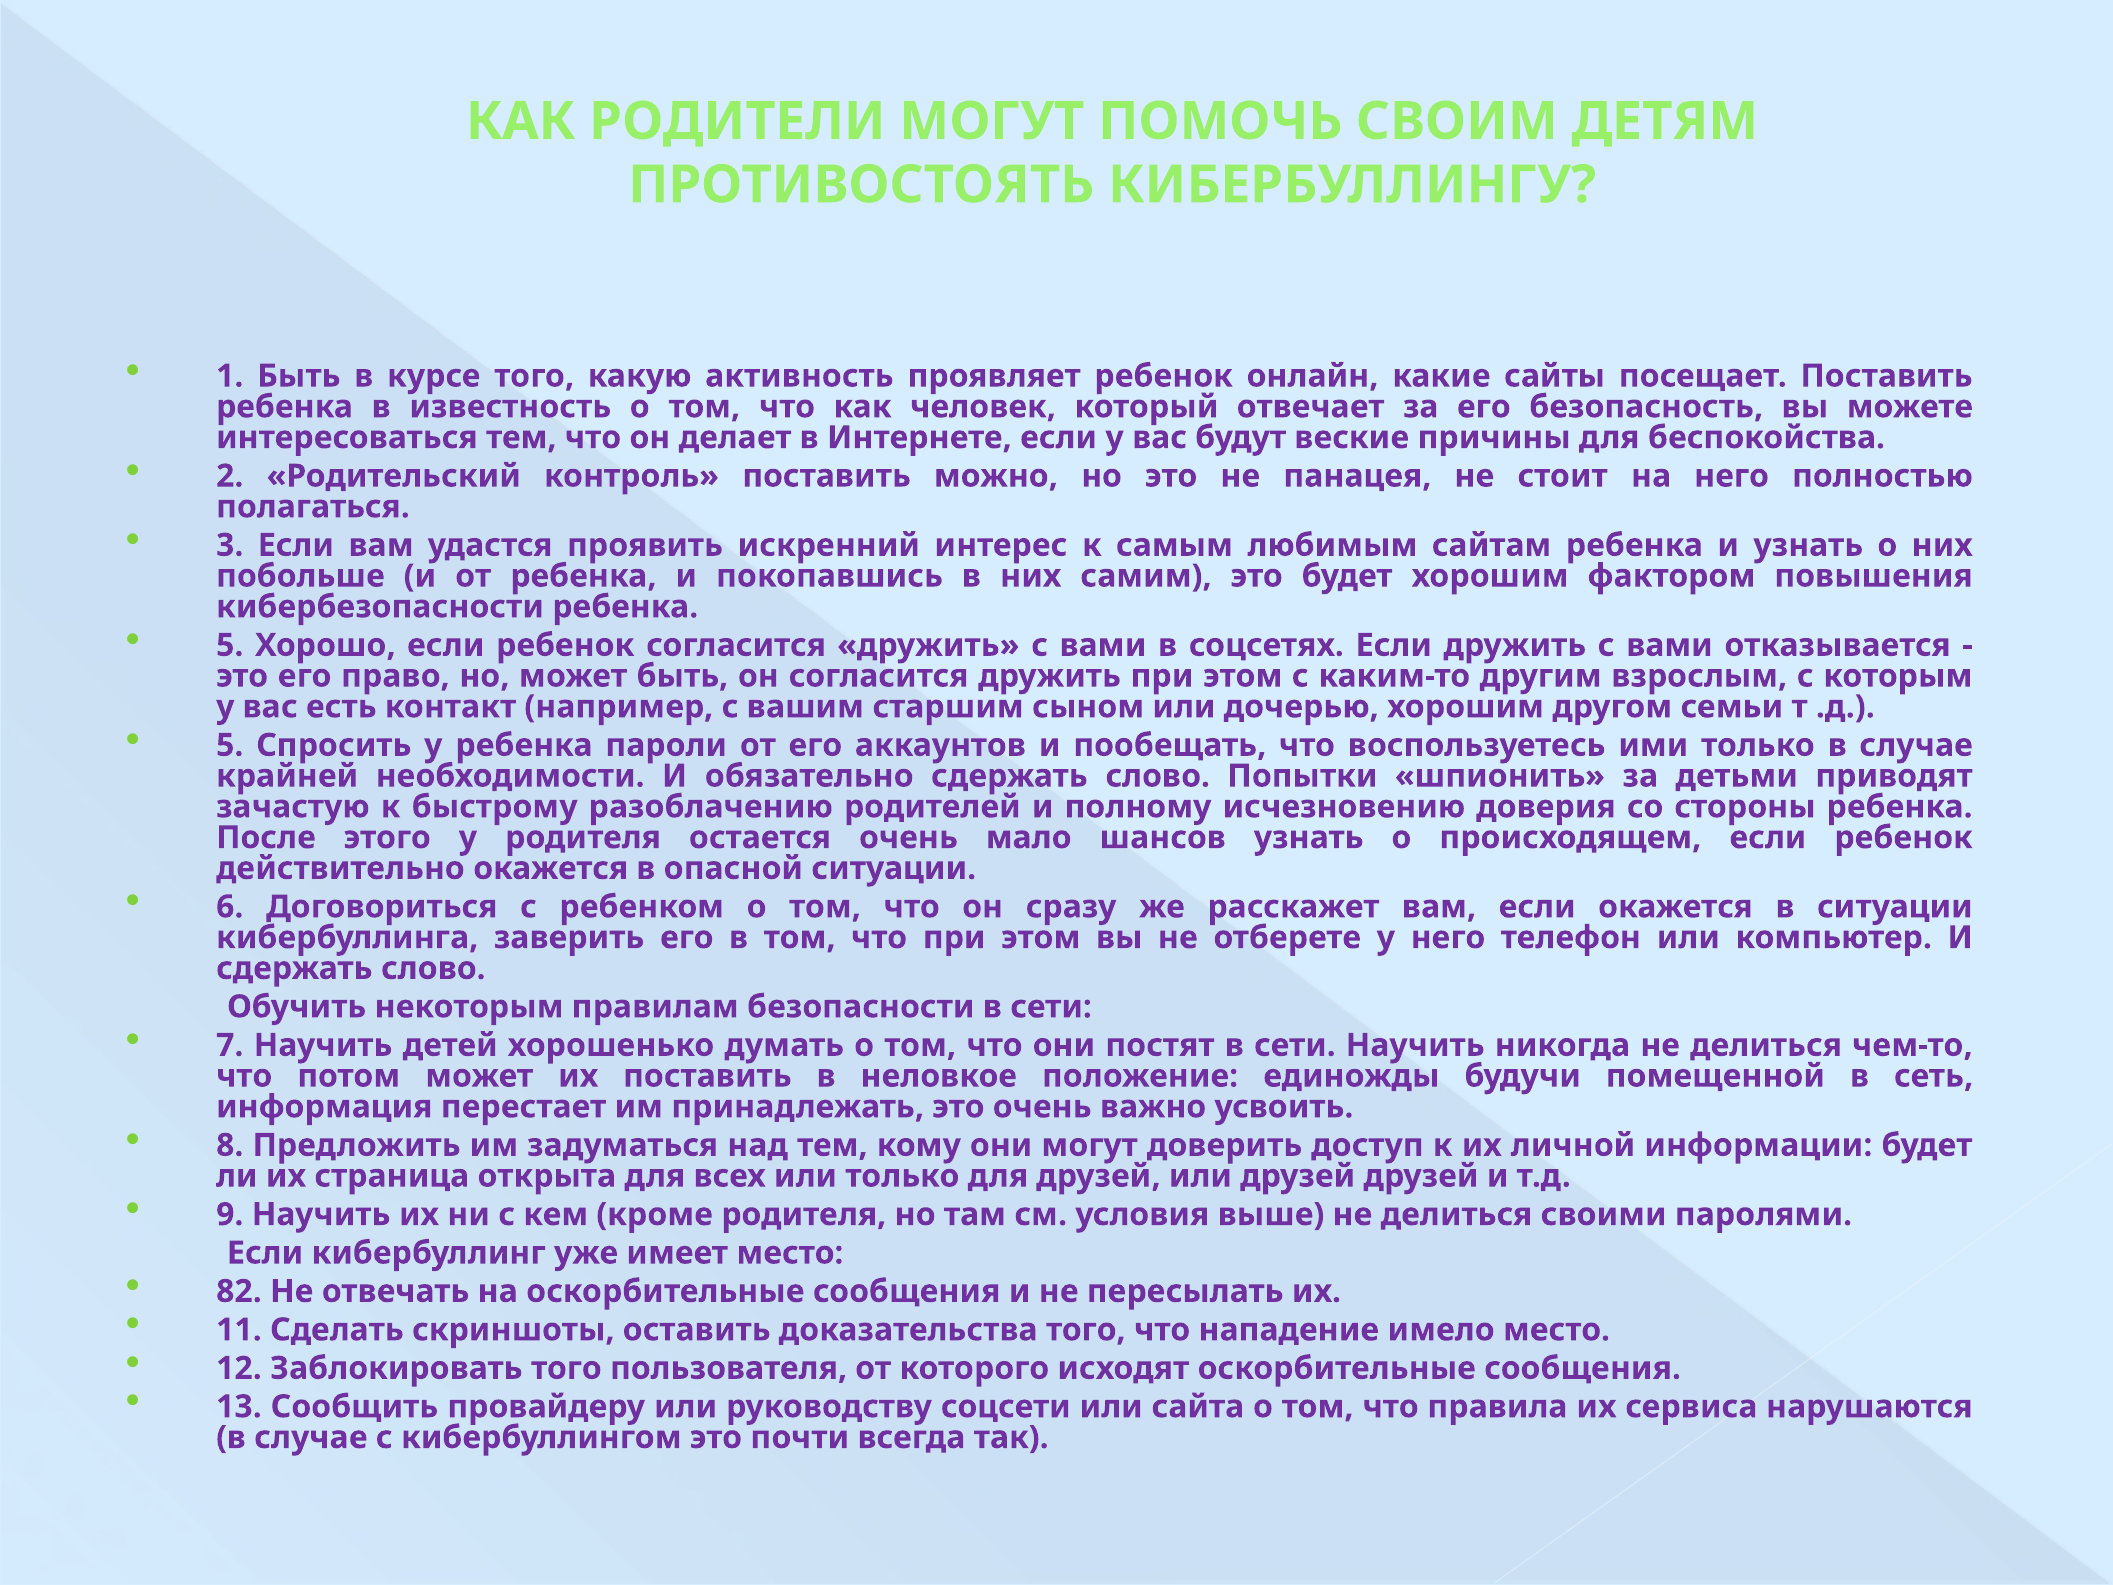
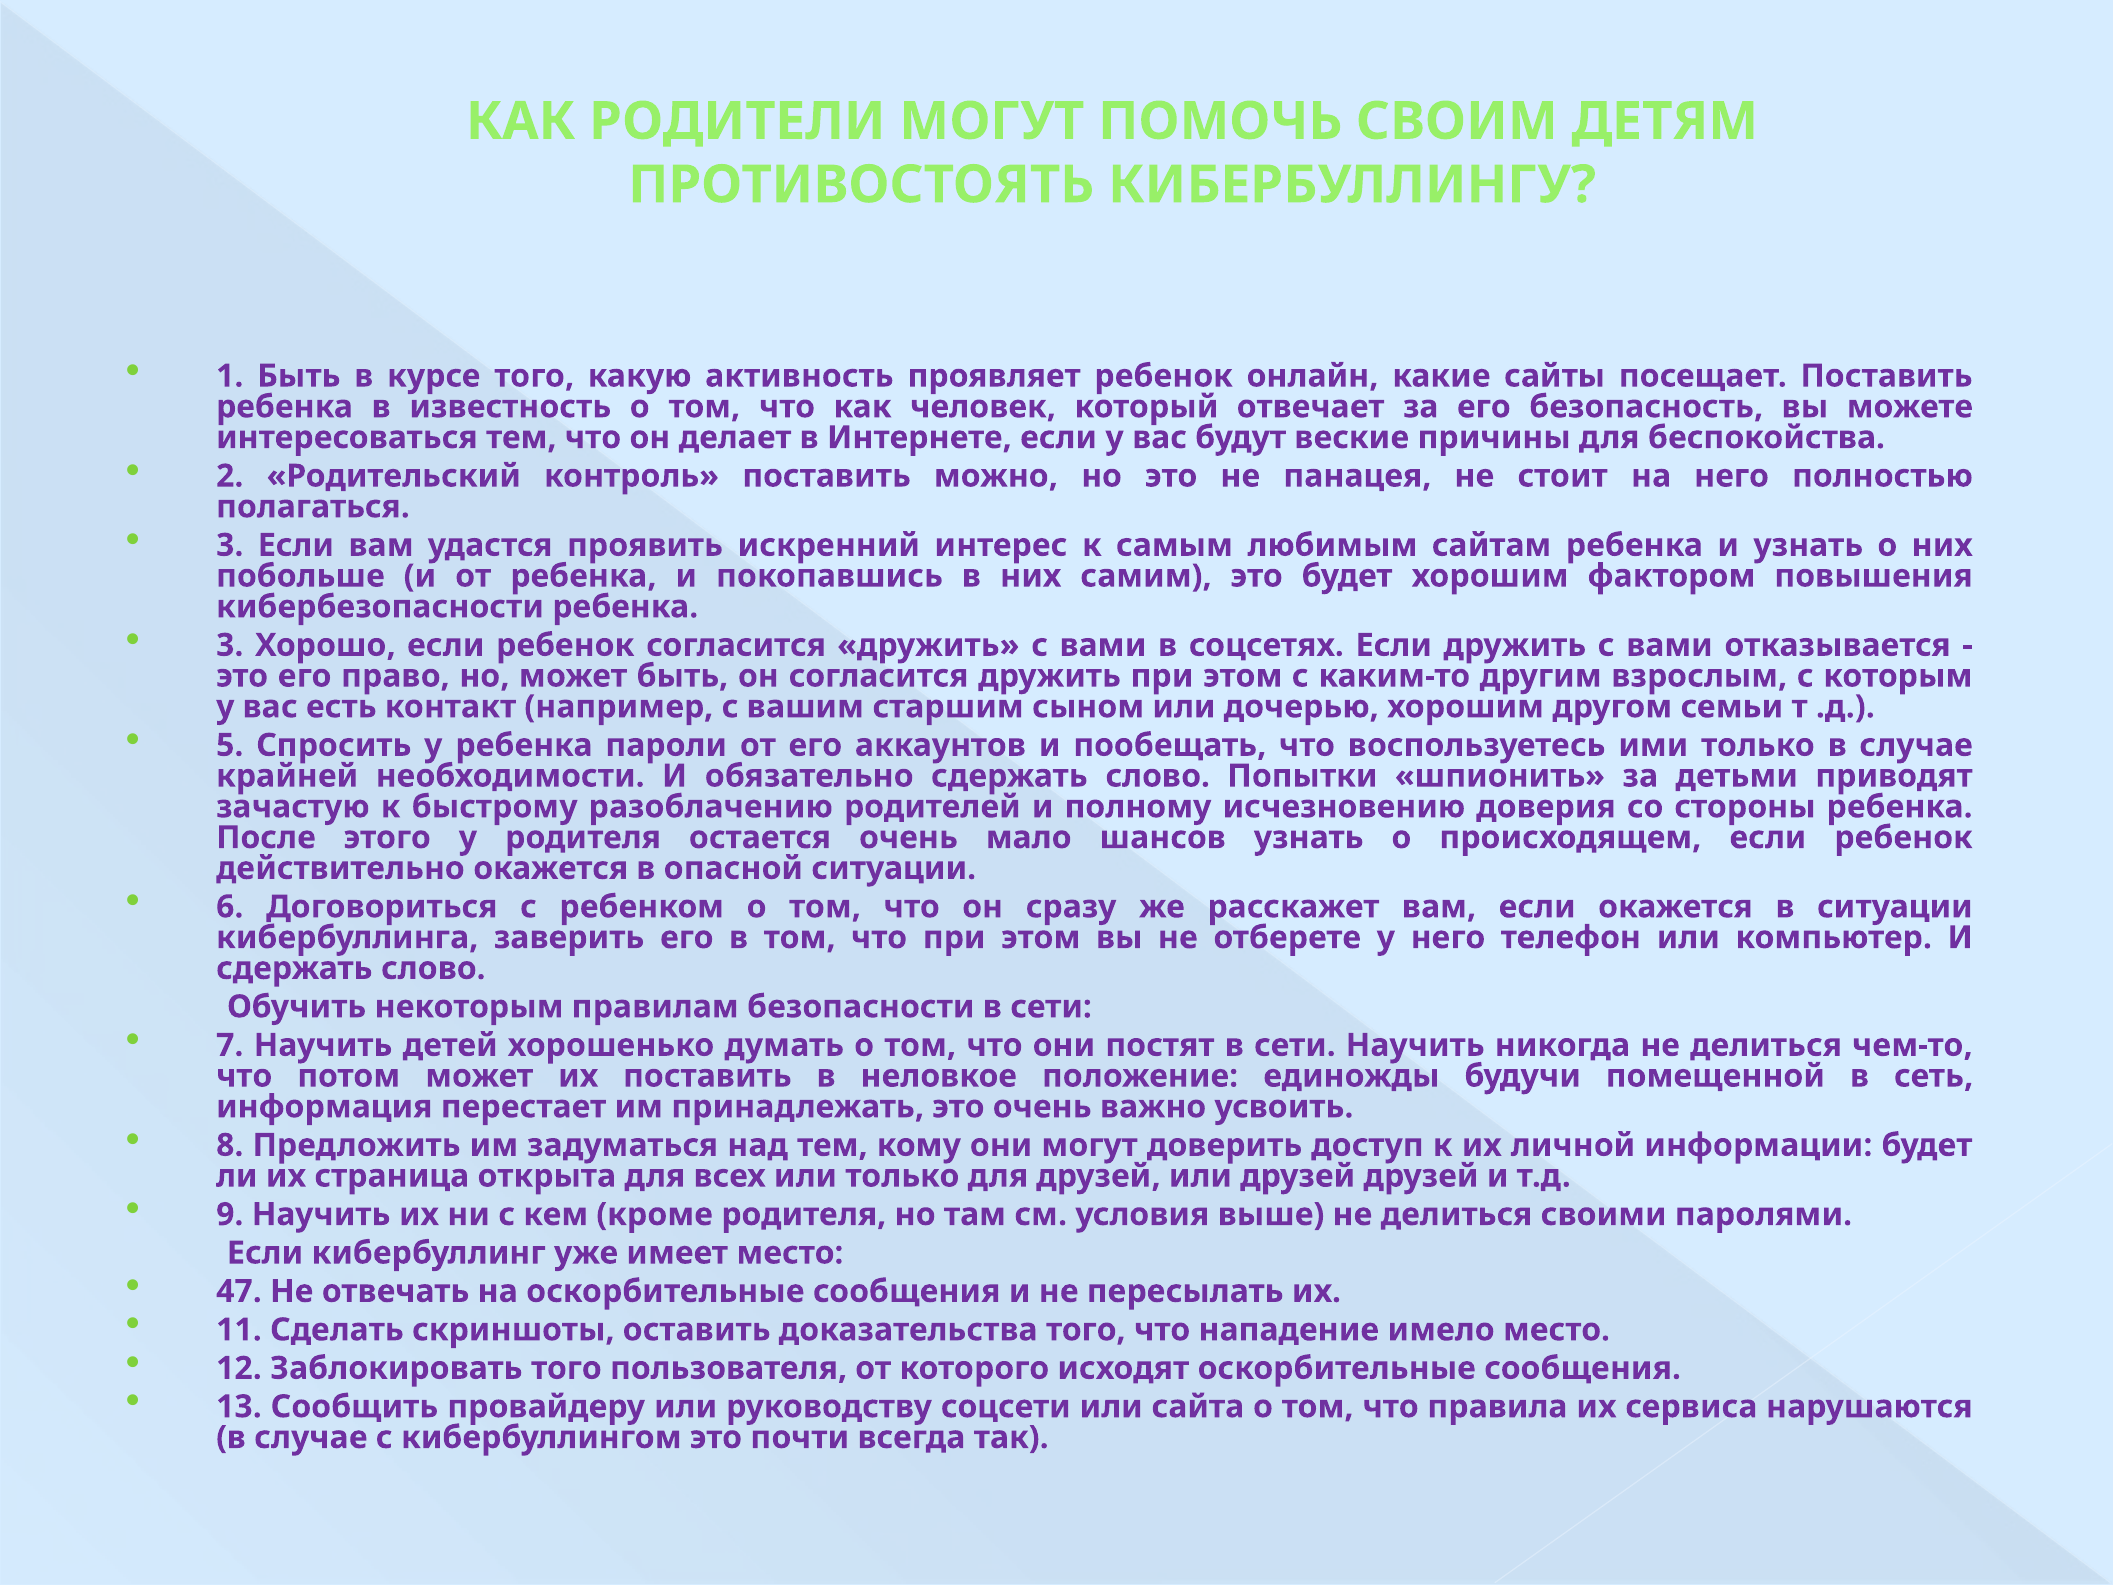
5: 5 -> 3 (230, 645)
82: 82 -> 47 (239, 1291)
